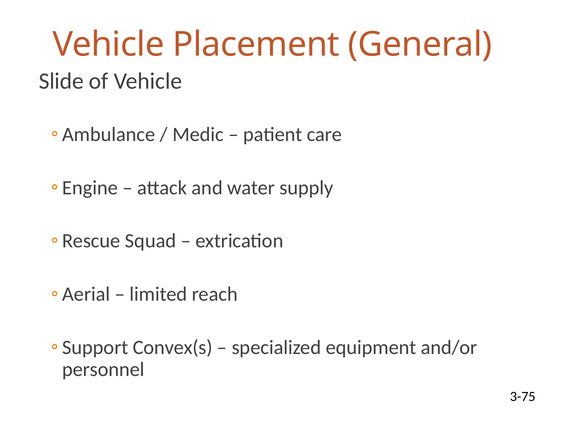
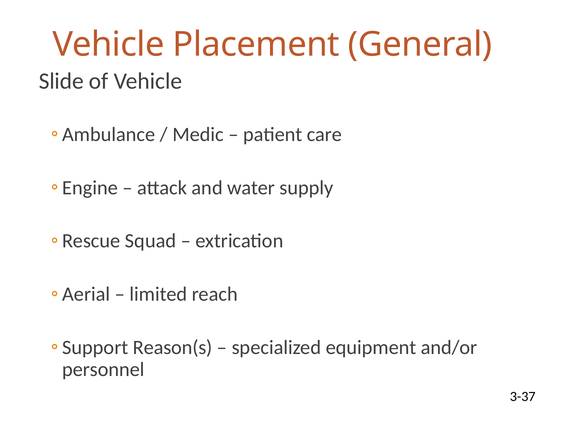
Convex(s: Convex(s -> Reason(s (173, 348)
3-75: 3-75 -> 3-37 (523, 397)
